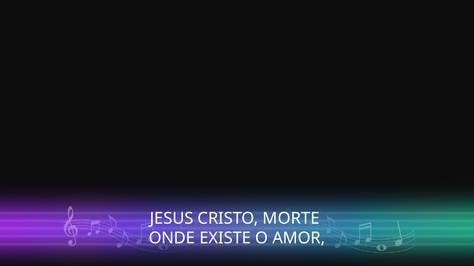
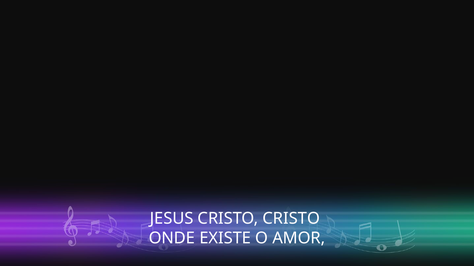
CRISTO MORTE: MORTE -> CRISTO (291, 219)
